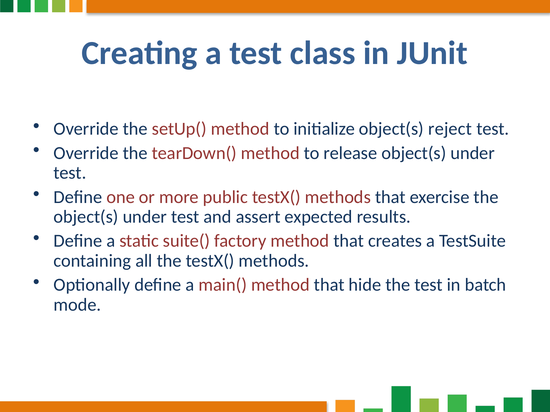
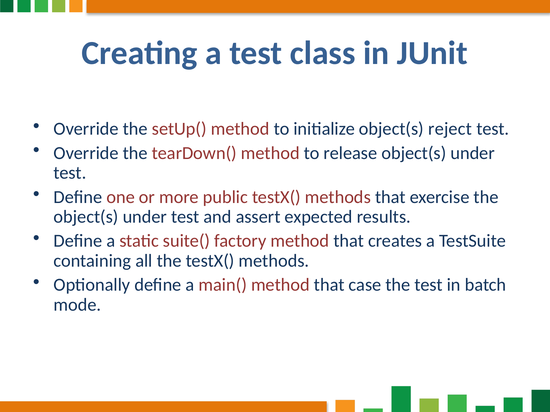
hide: hide -> case (365, 285)
